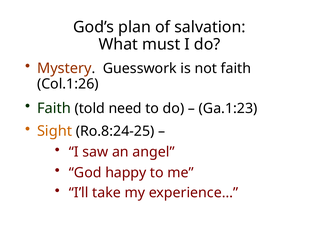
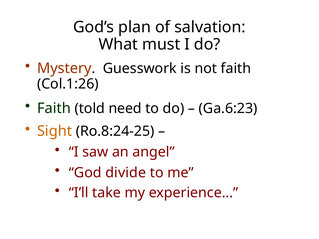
Ga.1:23: Ga.1:23 -> Ga.6:23 (228, 109)
happy: happy -> divide (126, 173)
